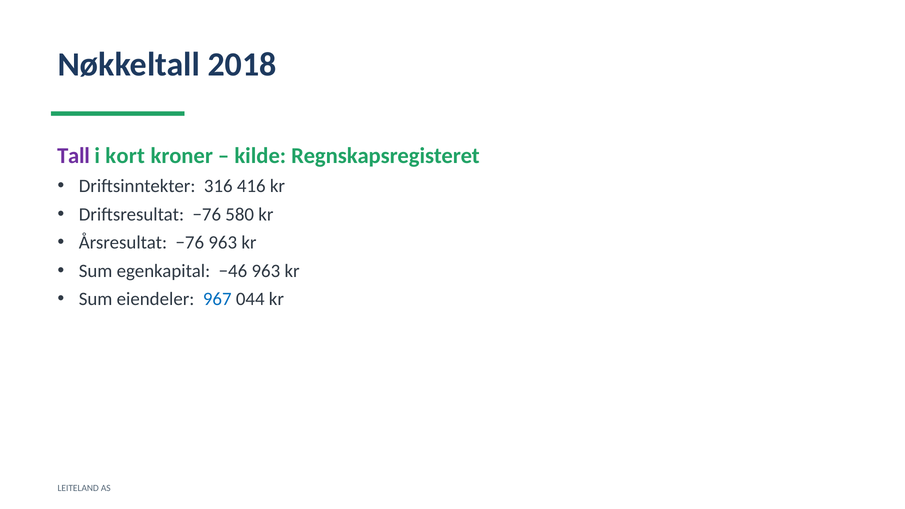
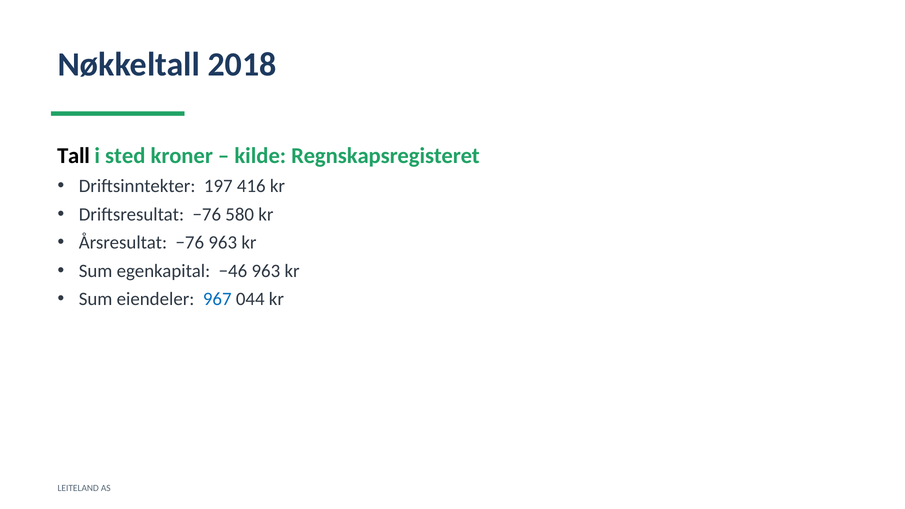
Tall colour: purple -> black (74, 156)
kort: kort -> sted (125, 156)
316: 316 -> 197 (218, 186)
